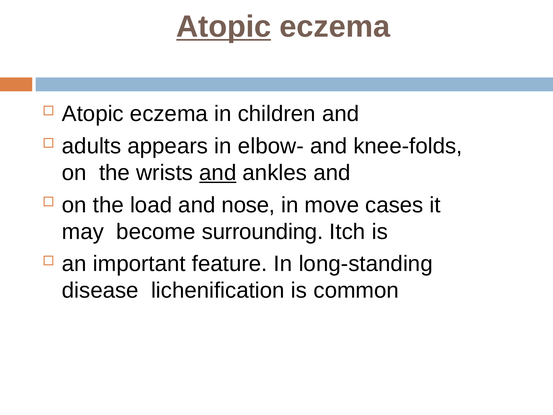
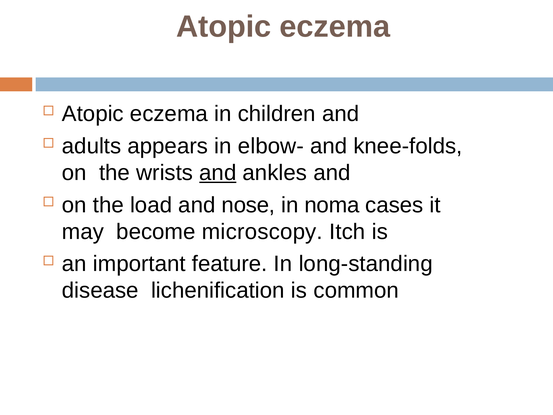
Atopic underline: present -> none (224, 27)
move: move -> noma (332, 205)
surrounding: surrounding -> microscopy (262, 232)
